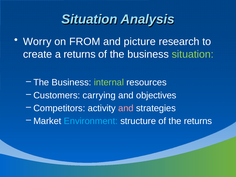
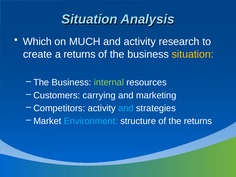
Worry: Worry -> Which (37, 42)
FROM: FROM -> MUCH (85, 42)
and picture: picture -> activity (140, 42)
situation colour: light green -> yellow (193, 54)
objectives: objectives -> marketing (156, 95)
and colour: pink -> light blue (126, 108)
